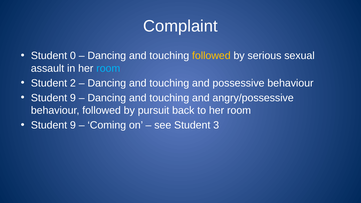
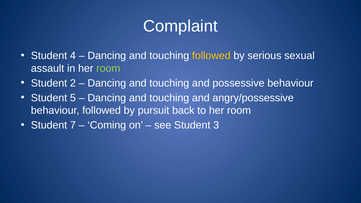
0: 0 -> 4 (73, 56)
room colour: light blue -> light green (108, 68)
9: 9 -> 5 (73, 98)
9: 9 -> 7 (73, 125)
